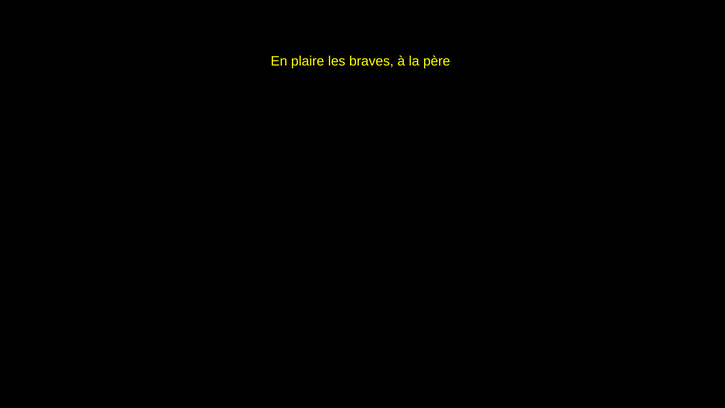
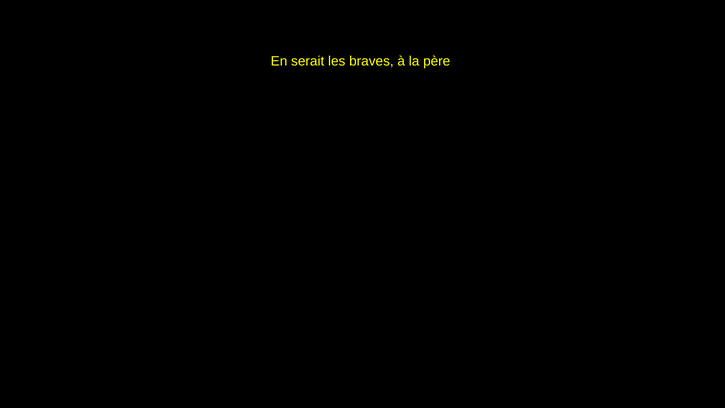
plaire: plaire -> serait (308, 61)
